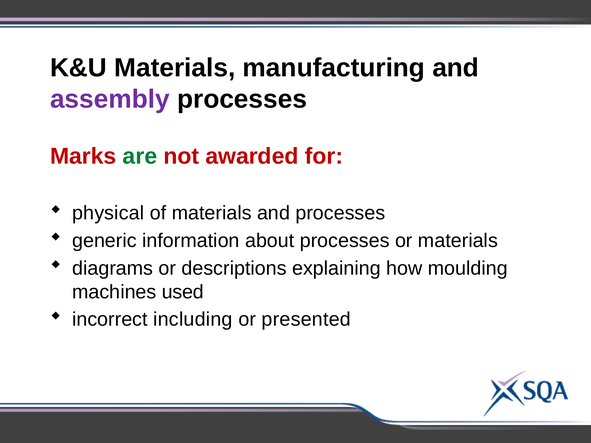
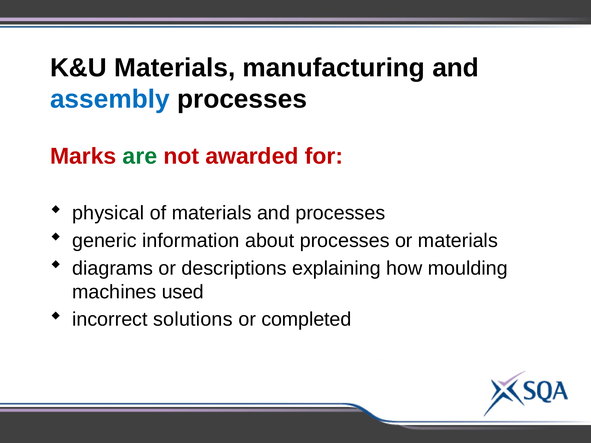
assembly colour: purple -> blue (110, 99)
including: including -> solutions (193, 320)
presented: presented -> completed (306, 320)
